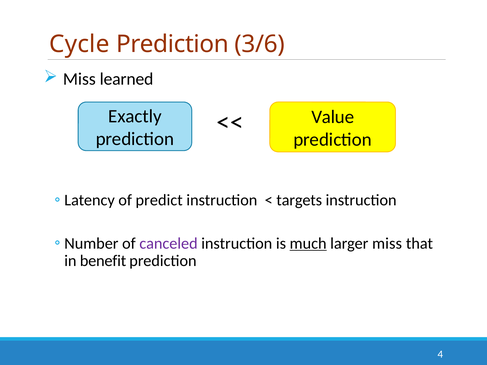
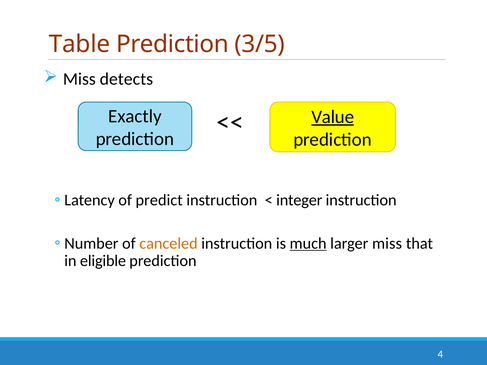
Cycle: Cycle -> Table (80, 44)
3/6: 3/6 -> 3/5 (260, 44)
learned: learned -> detects (126, 79)
Value underline: none -> present (333, 117)
targets: targets -> integer (299, 200)
canceled colour: purple -> orange (168, 244)
benefit: benefit -> eligible (103, 261)
